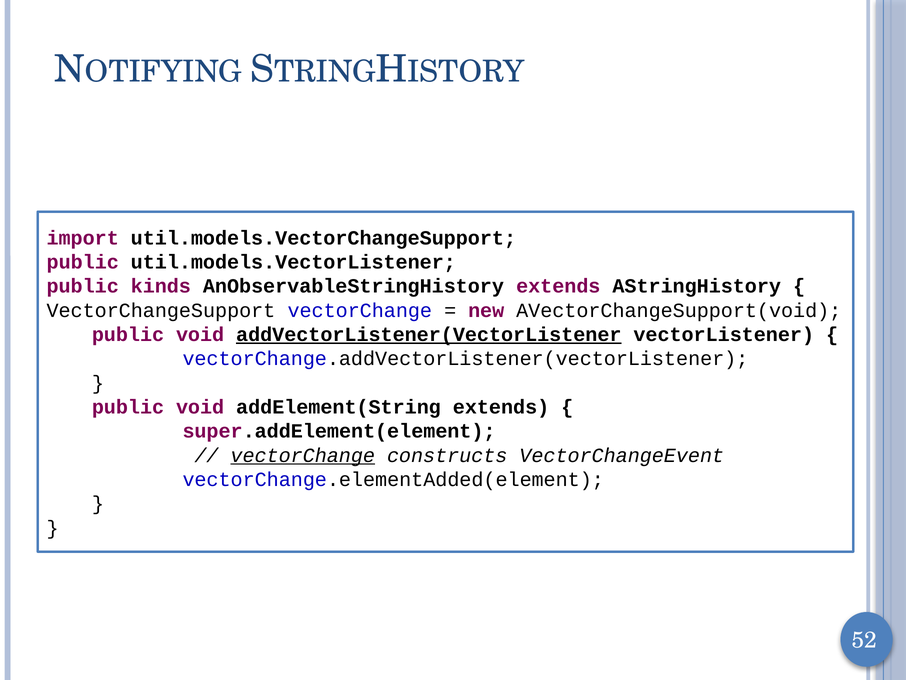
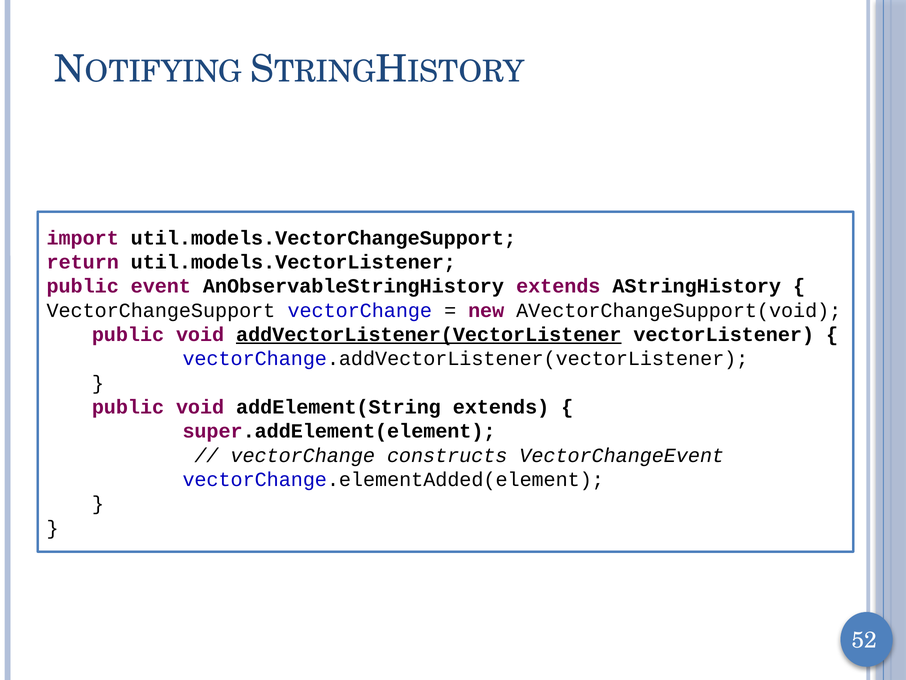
public: public -> return (83, 262)
kinds: kinds -> event (161, 286)
vectorChange underline: present -> none (303, 455)
